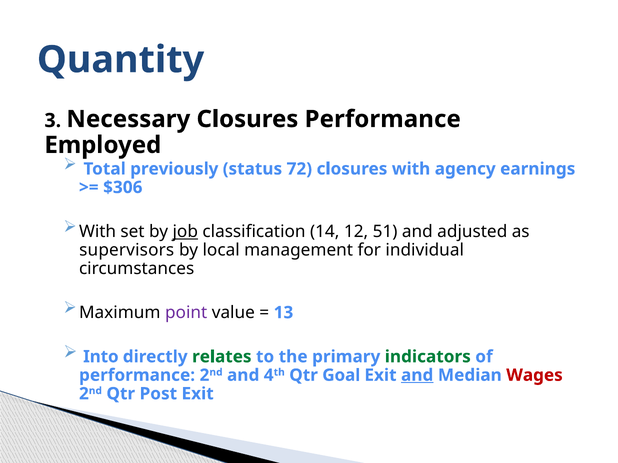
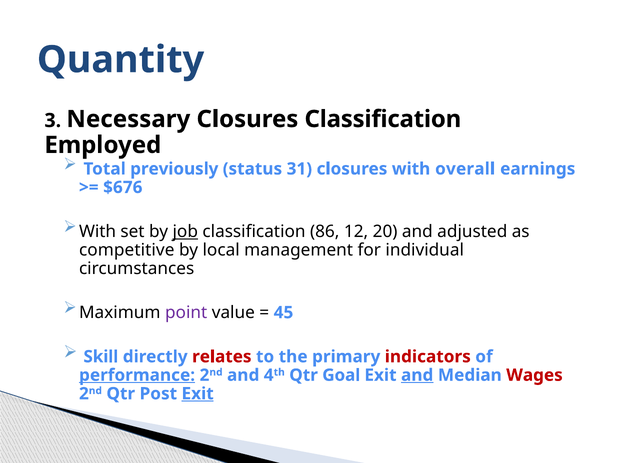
Closures Performance: Performance -> Classification (383, 119)
72: 72 -> 31 (299, 169)
agency: agency -> overall (465, 169)
$306: $306 -> $676 (123, 188)
14: 14 -> 86 (325, 232)
51: 51 -> 20 (385, 232)
supervisors: supervisors -> competitive (127, 250)
13: 13 -> 45 (283, 313)
Into: Into -> Skill (101, 357)
relates colour: green -> red (222, 357)
indicators colour: green -> red (428, 357)
performance underline: none -> present (137, 376)
Exit underline: none -> present (198, 394)
